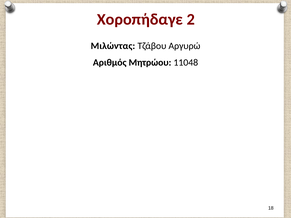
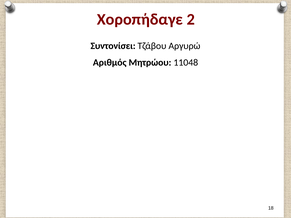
Μιλώντας: Μιλώντας -> Συντονίσει (113, 46)
